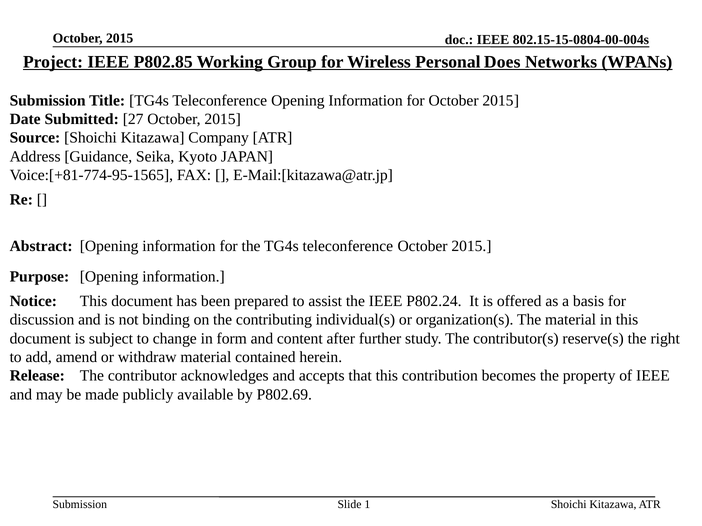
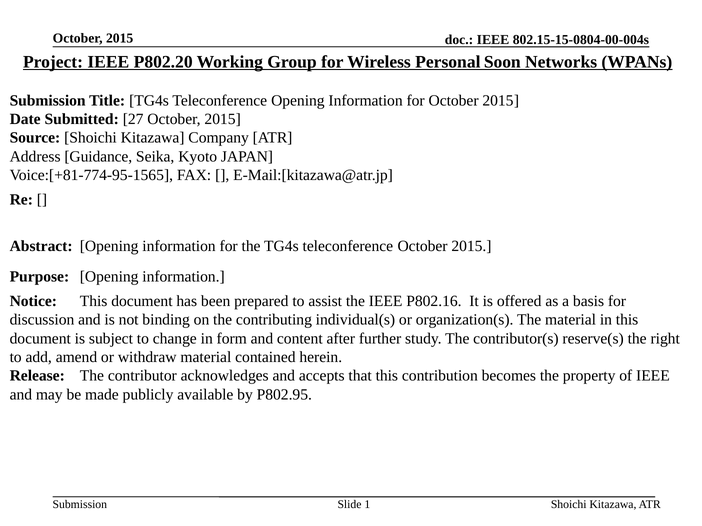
P802.85: P802.85 -> P802.20 (163, 62)
Does: Does -> Soon (502, 62)
P802.24: P802.24 -> P802.16 (434, 301)
P802.69: P802.69 -> P802.95 (284, 395)
